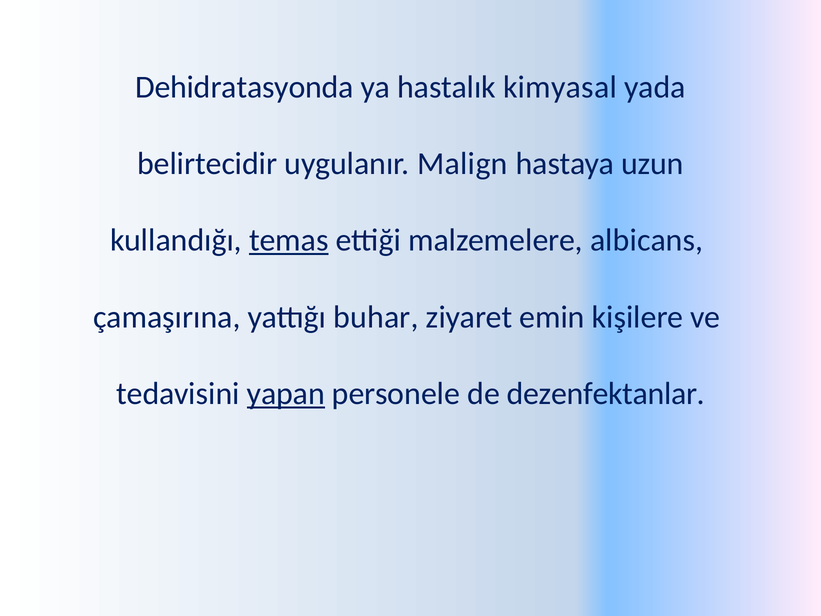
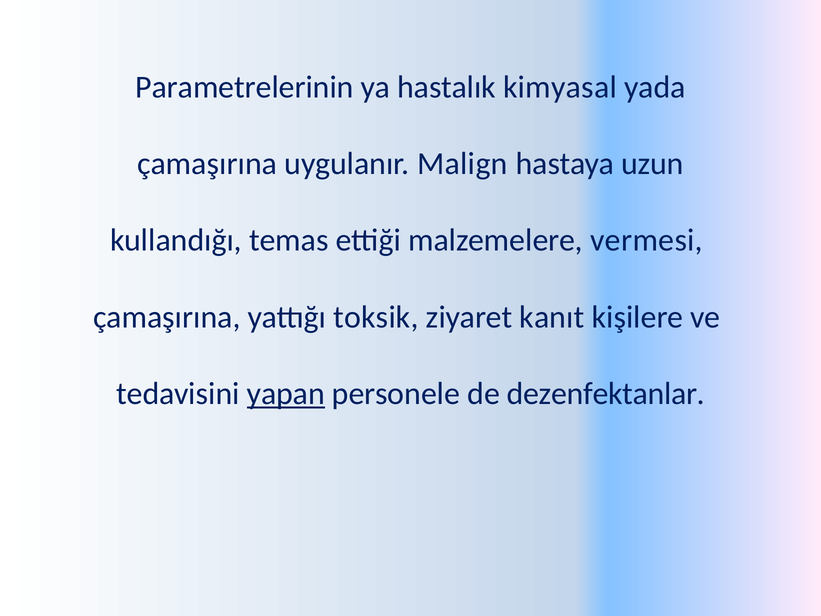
Dehidratasyonda: Dehidratasyonda -> Parametrelerinin (244, 87)
belirtecidir: belirtecidir -> çamaşırına (207, 164)
temas underline: present -> none (289, 240)
albicans: albicans -> vermesi (647, 240)
buhar: buhar -> toksik (376, 317)
emin: emin -> kanıt (552, 317)
